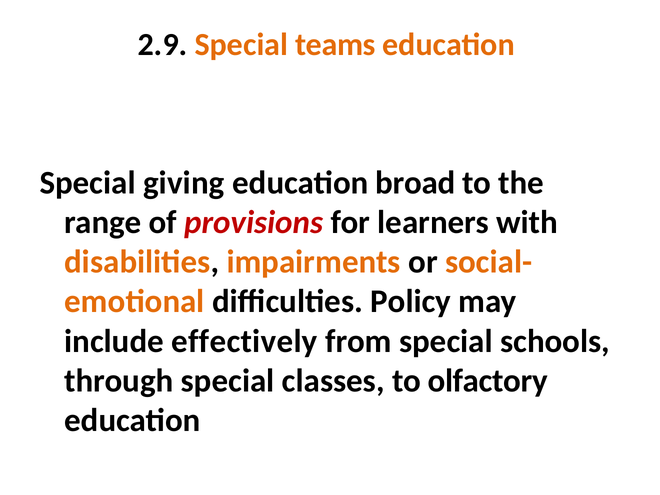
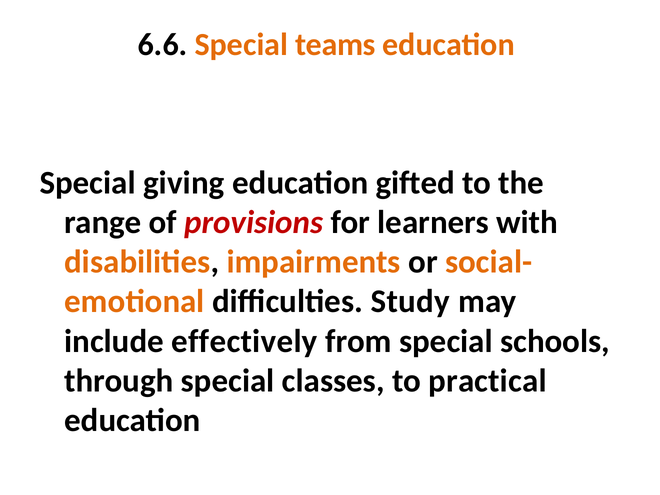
2.9: 2.9 -> 6.6 (163, 45)
broad: broad -> gifted (415, 183)
Policy: Policy -> Study (410, 302)
olfactory: olfactory -> practical (488, 381)
